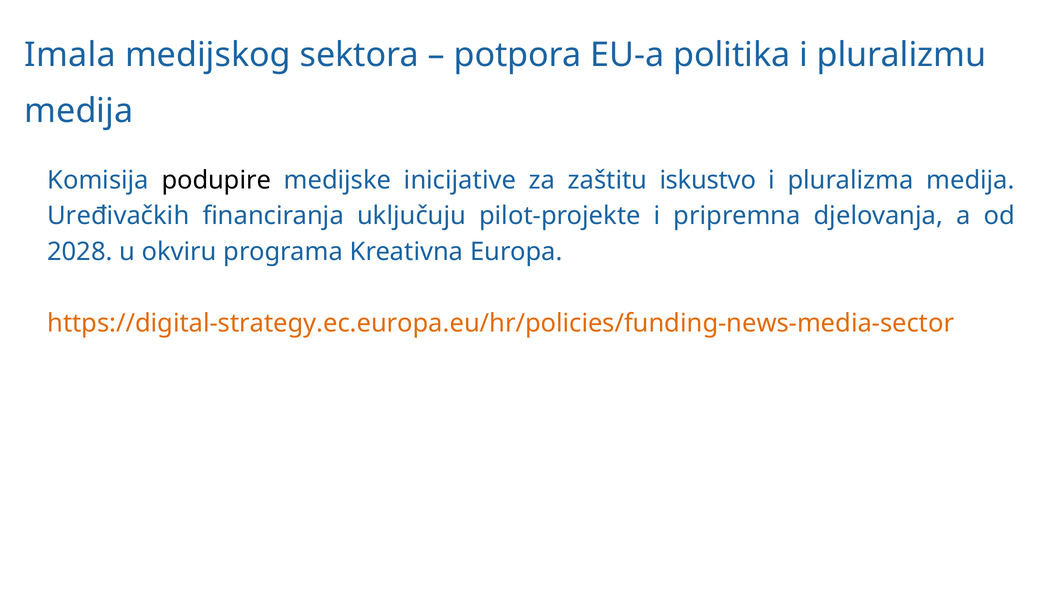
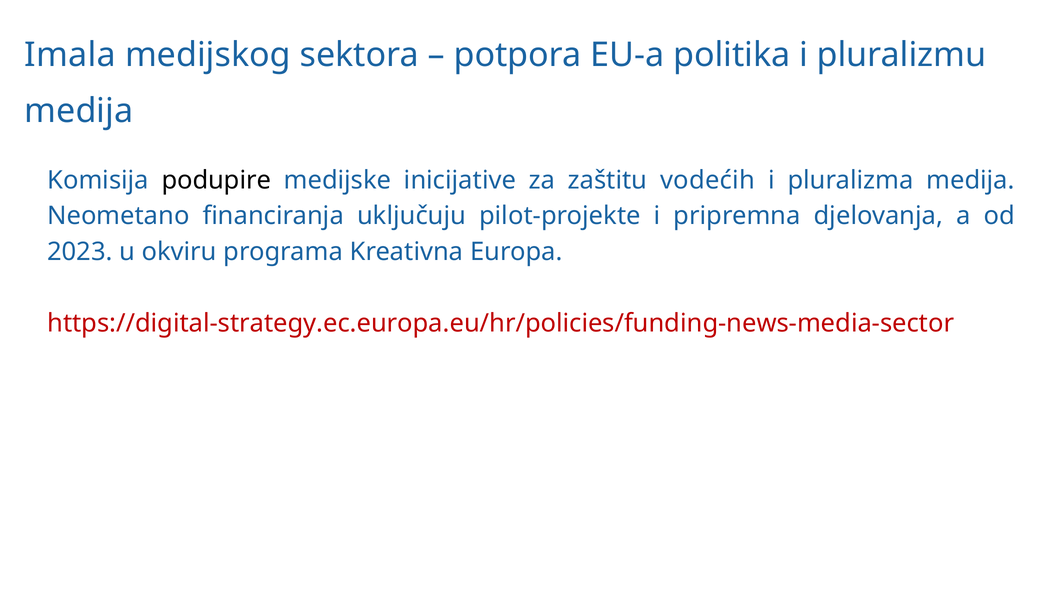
iskustvo: iskustvo -> vodećih (708, 180)
Uređivačkih: Uređivačkih -> Neometano (118, 216)
2028: 2028 -> 2023 (80, 252)
https://digital-strategy.ec.europa.eu/hr/policies/funding-news-media-sector colour: orange -> red (501, 323)
